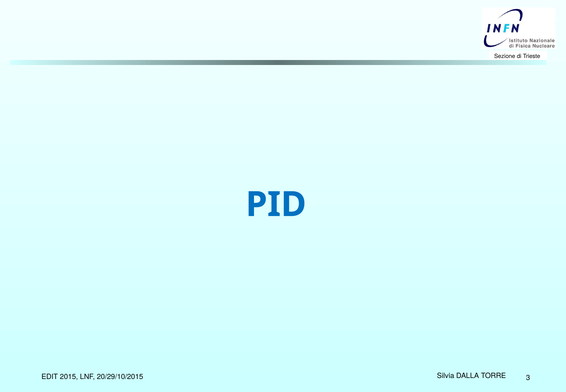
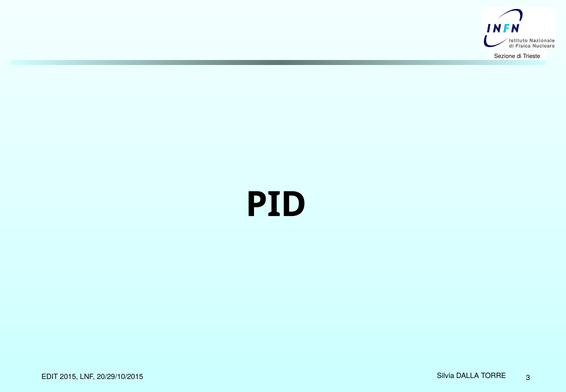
PID colour: blue -> black (276, 205)
